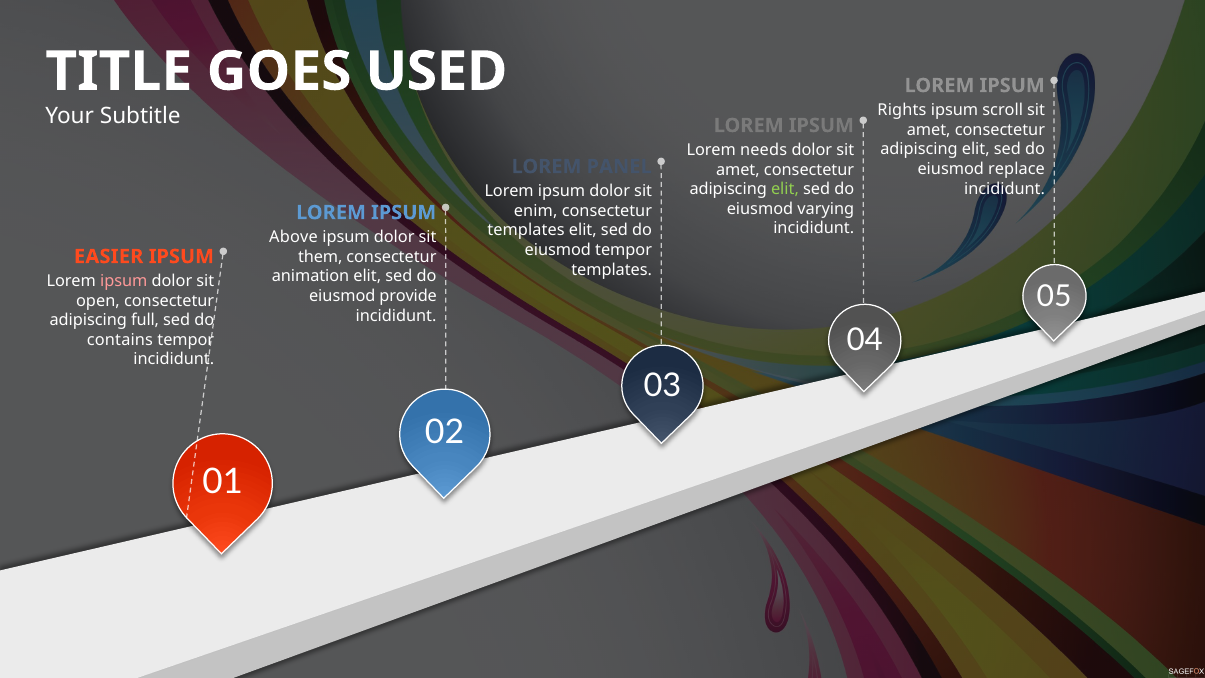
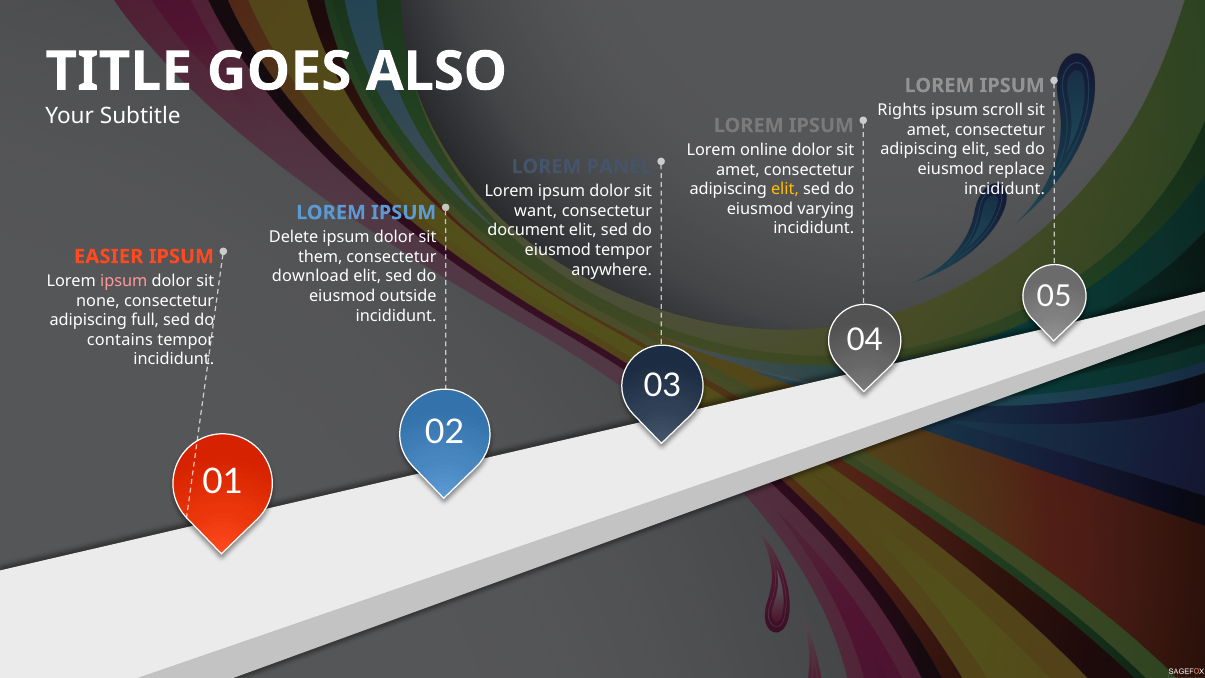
USED: USED -> ALSO (436, 72)
needs: needs -> online (764, 150)
elit colour: light green -> yellow (785, 189)
enim: enim -> want (536, 211)
templates: templates -> document (526, 230)
Above: Above -> Delete (294, 237)
templates: templates -> anywhere (612, 270)
animation: animation -> download (310, 276)
provide: provide -> outside (408, 296)
open: open -> none (98, 301)
